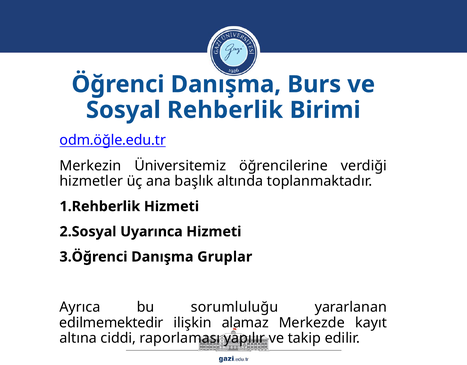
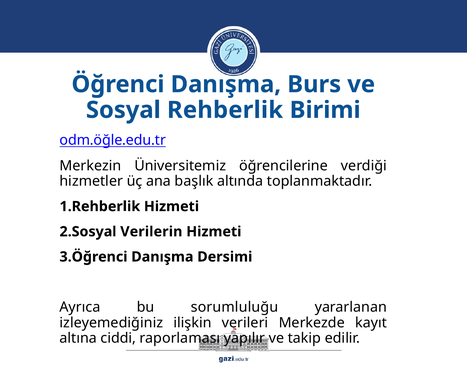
Uyarınca: Uyarınca -> Verilerin (151, 232)
Gruplar: Gruplar -> Dersimi (225, 257)
edilmemektedir: edilmemektedir -> izleyemediğiniz (111, 323)
alamaz: alamaz -> verileri (245, 323)
